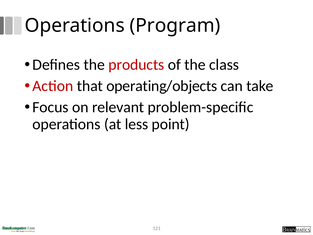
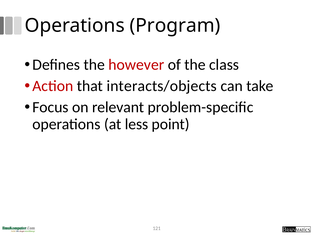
products: products -> however (136, 65)
operating/objects: operating/objects -> interacts/objects (162, 86)
